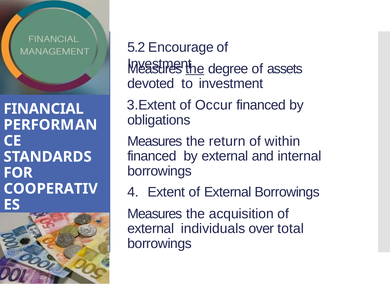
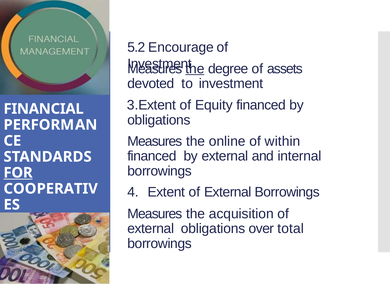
Occur: Occur -> Equity (214, 105)
return: return -> online (227, 141)
FOR underline: none -> present (18, 173)
external individuals: individuals -> obligations (213, 228)
